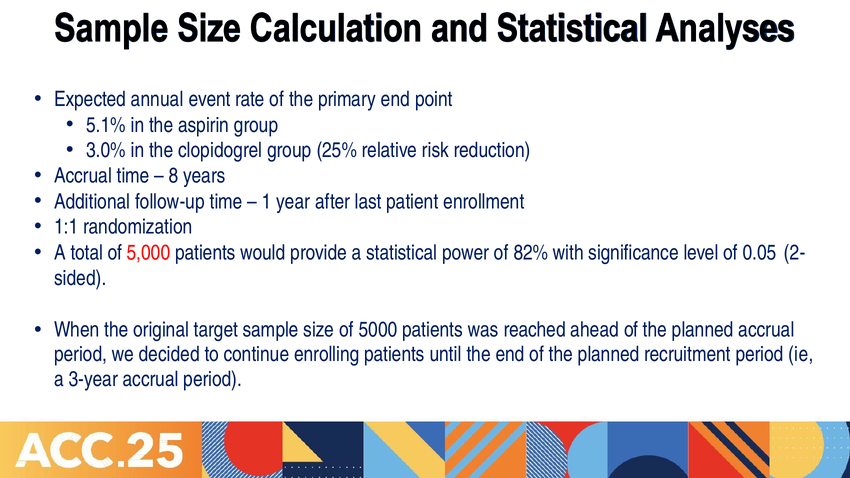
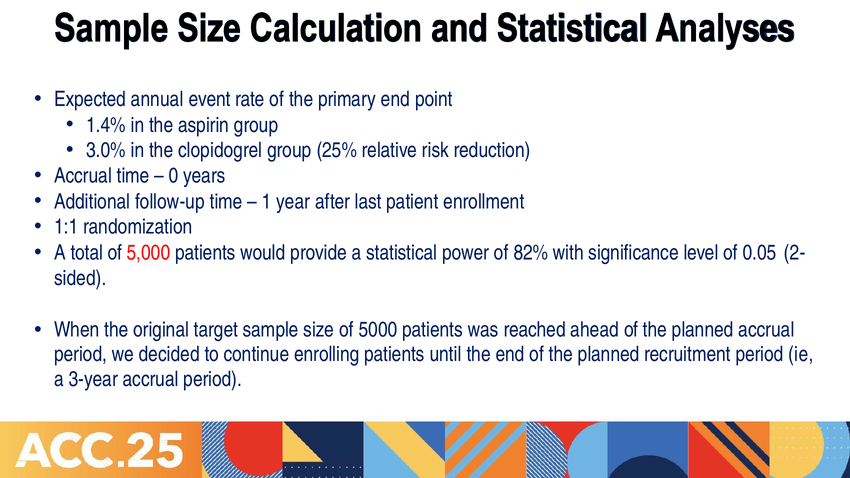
5.1%: 5.1% -> 1.4% (106, 125)
8: 8 -> 0 (174, 176)
